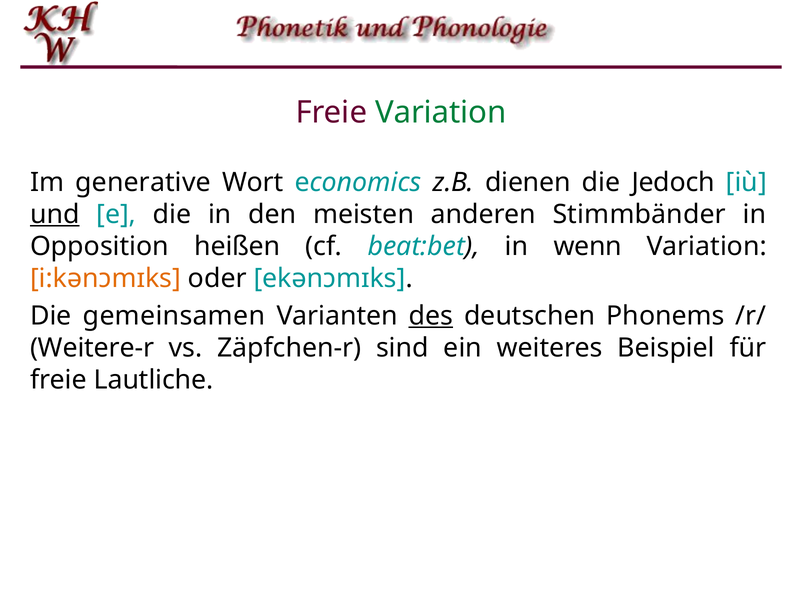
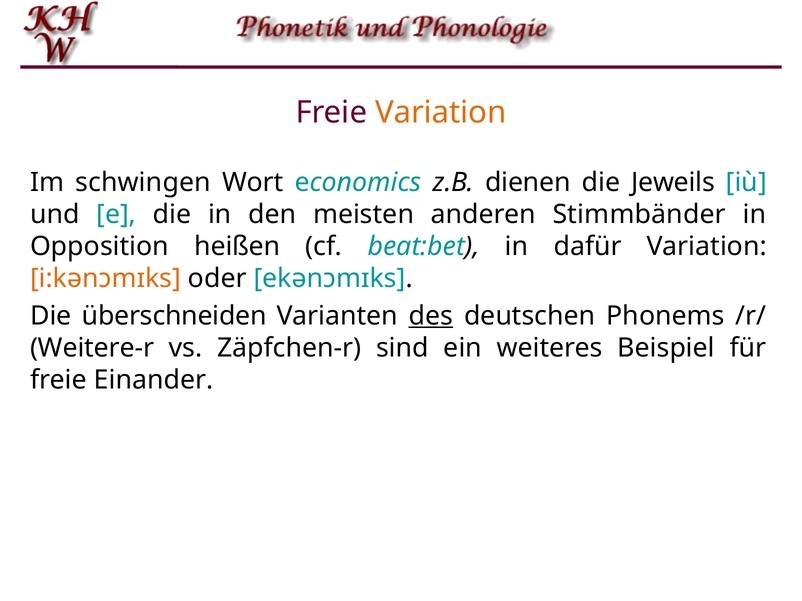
Variation colour: green -> orange (441, 113)
generative: generative -> schwingen (143, 182)
Jedoch: Jedoch -> Jeweils (673, 182)
und underline: present -> none (55, 214)
wenn: wenn -> dafür (588, 247)
gemeinsamen: gemeinsamen -> überschneiden (174, 316)
Lautliche: Lautliche -> Einander (154, 380)
